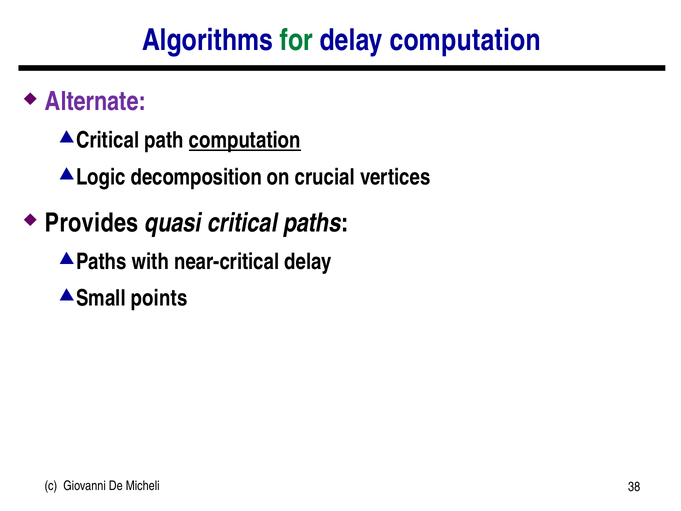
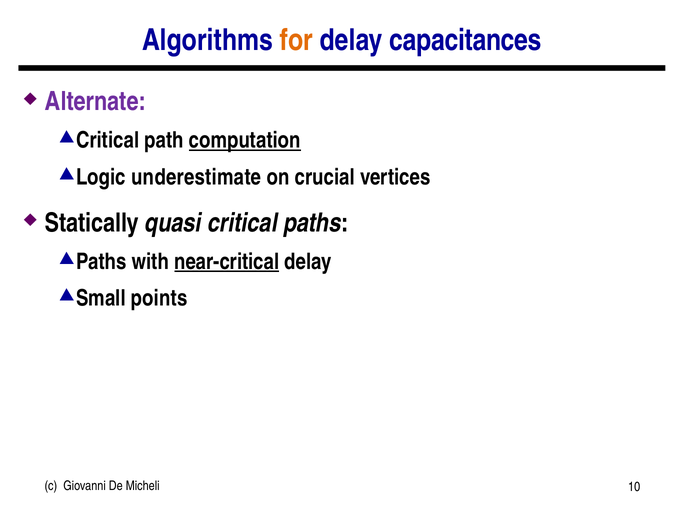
for colour: green -> orange (296, 40)
delay computation: computation -> capacitances (465, 40)
decomposition: decomposition -> underestimate (196, 177)
Provides: Provides -> Statically (92, 223)
near-critical underline: none -> present (227, 261)
38: 38 -> 10 (634, 486)
